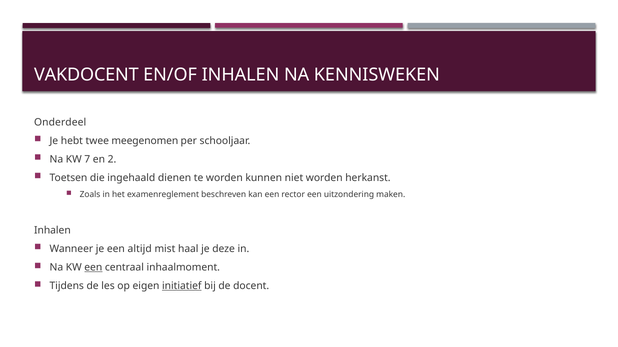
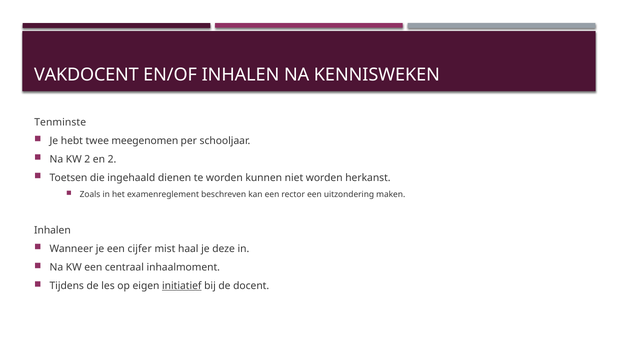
Onderdeel: Onderdeel -> Tenminste (60, 122)
KW 7: 7 -> 2 (87, 160)
altijd: altijd -> cijfer (140, 249)
een underline: present -> none (93, 268)
